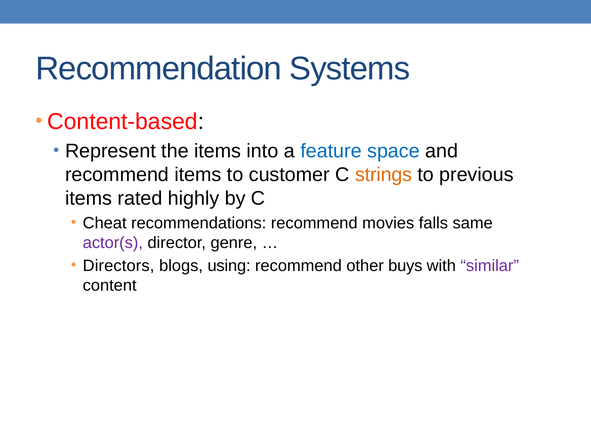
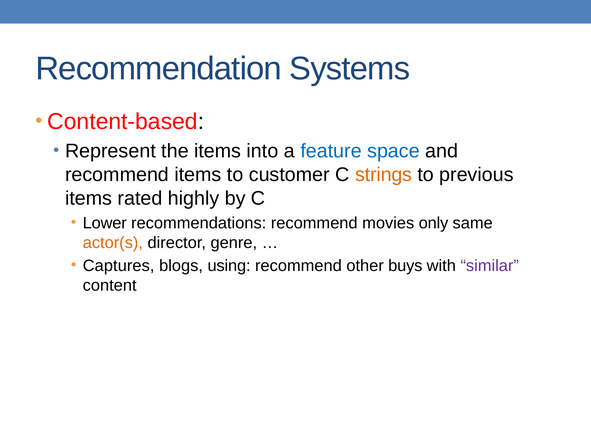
Cheat: Cheat -> Lower (105, 223)
falls: falls -> only (433, 223)
actor(s colour: purple -> orange (113, 243)
Directors: Directors -> Captures (119, 266)
